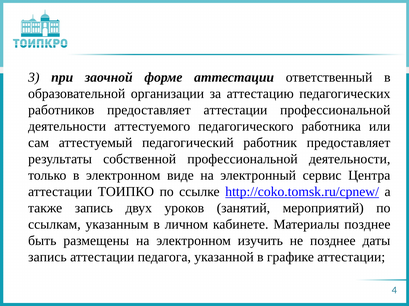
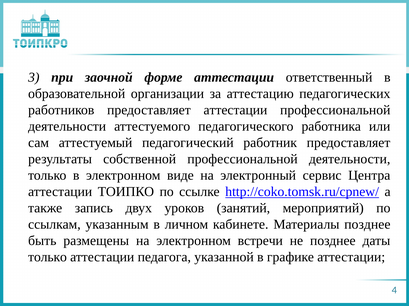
изучить: изучить -> встречи (260, 241)
запись: запись -> только (48, 258)
